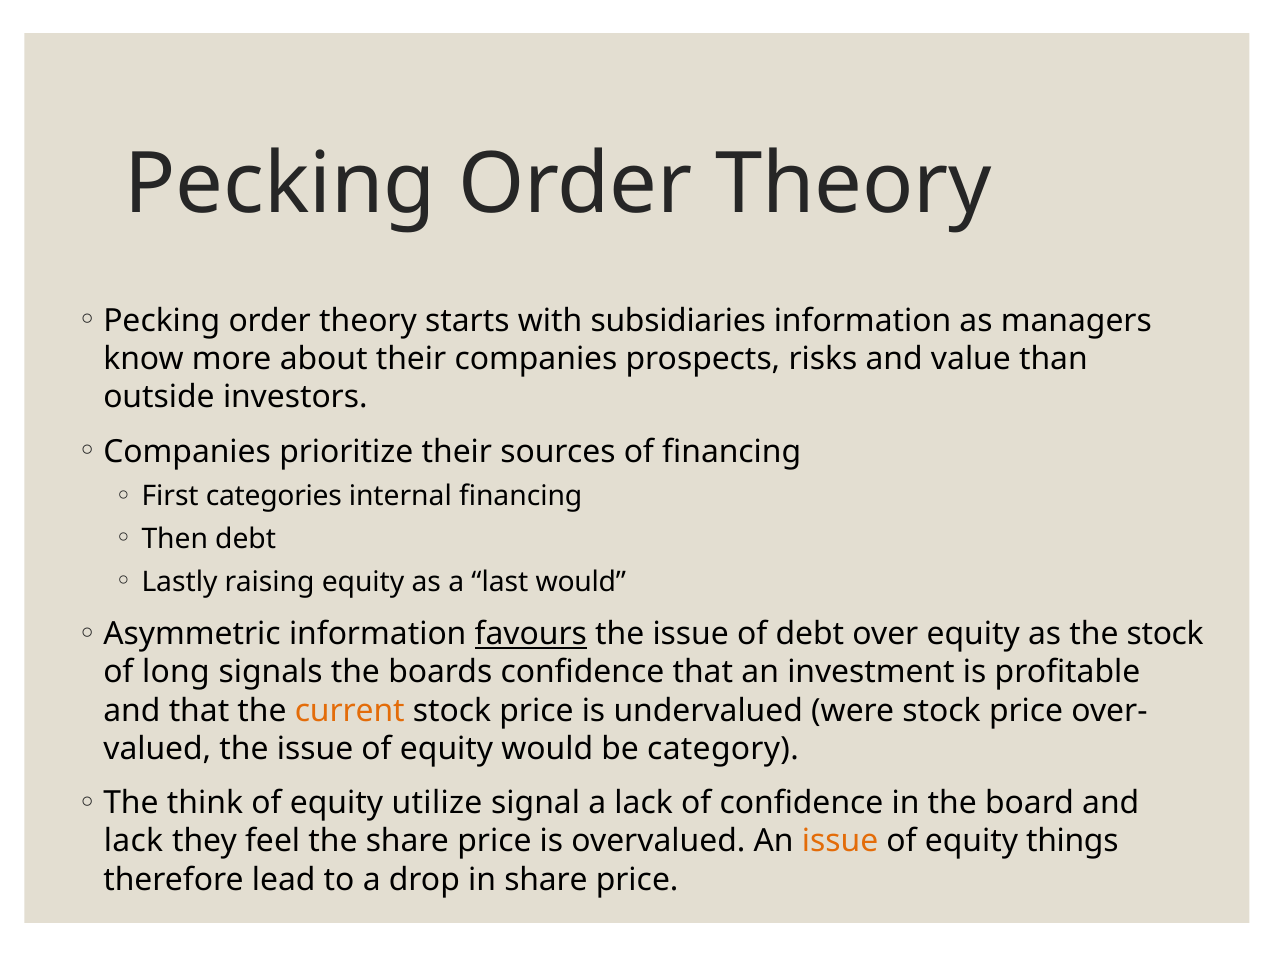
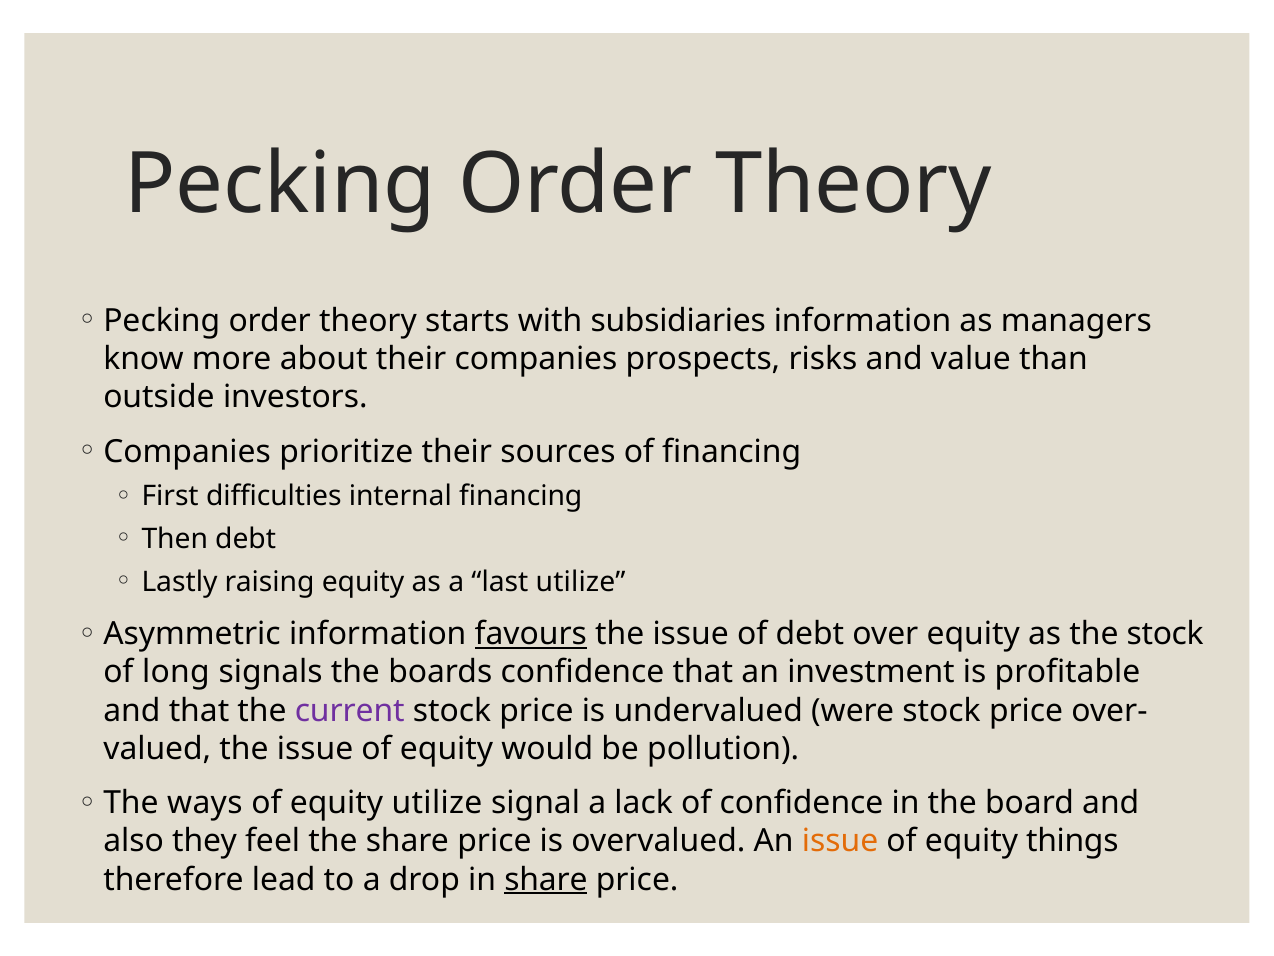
categories: categories -> difficulties (274, 496)
last would: would -> utilize (581, 582)
current colour: orange -> purple (350, 710)
category: category -> pollution (723, 749)
think: think -> ways (205, 803)
lack: lack -> also (134, 841)
share underline: none -> present (546, 879)
